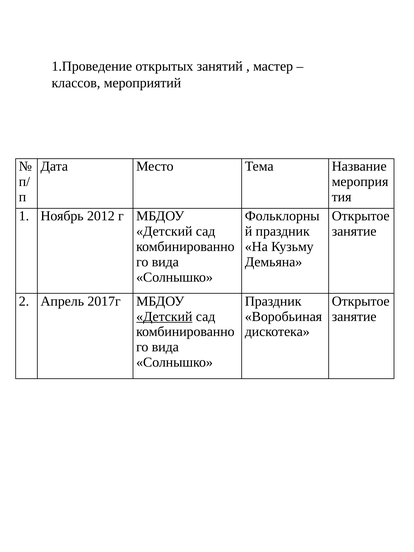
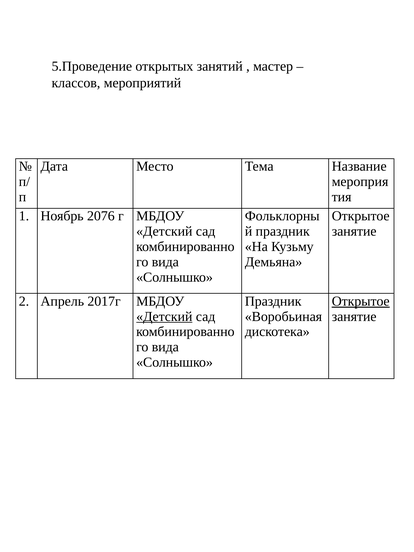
1.Проведение: 1.Проведение -> 5.Проведение (92, 66)
2012: 2012 -> 2076 (101, 216)
Открытое underline: none -> present (361, 301)
